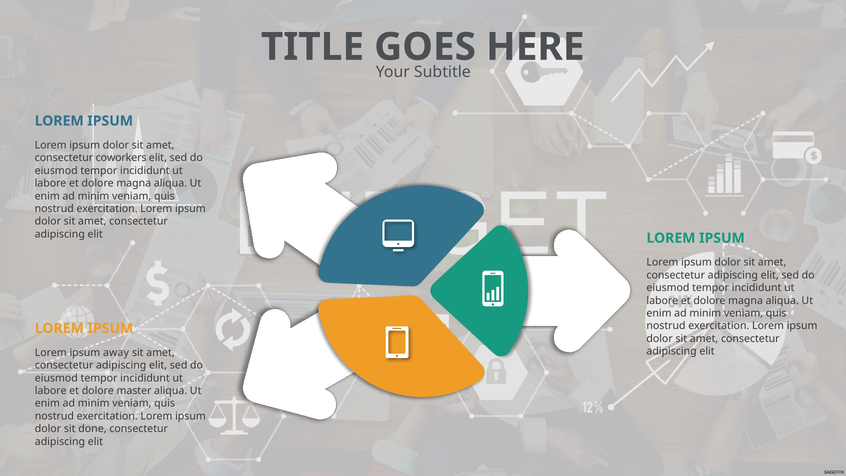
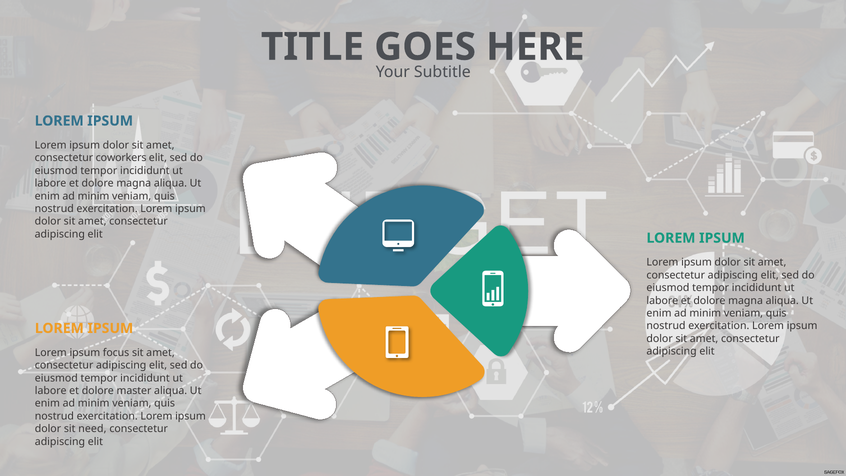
away: away -> focus (116, 353)
done: done -> need (92, 429)
